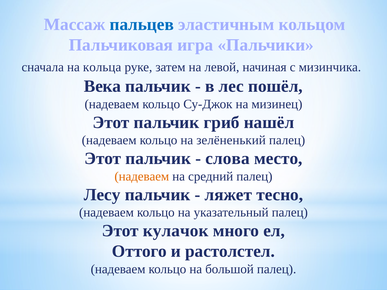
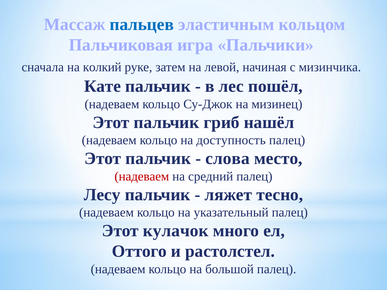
кольца: кольца -> колкий (102, 67)
Века: Века -> Кате (102, 86)
зелёненький: зелёненький -> доступность (231, 140)
надеваем colour: orange -> red (142, 176)
